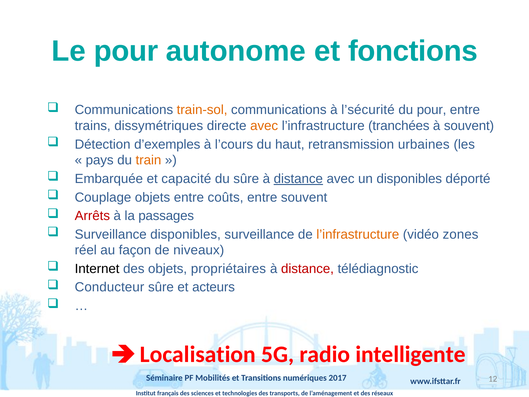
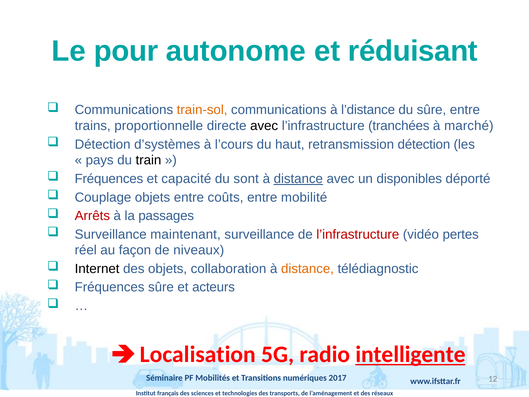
fonctions: fonctions -> réduisant (413, 51)
l’sécurité: l’sécurité -> l’distance (368, 110)
du pour: pour -> sûre (431, 110)
dissymétriques: dissymétriques -> proportionnelle (159, 126)
avec colour: orange -> black (264, 126)
à souvent: souvent -> marché (469, 126)
d’exemples: d’exemples -> d’systèmes (167, 144)
retransmission urbaines: urbaines -> détection (424, 144)
train colour: orange -> black (148, 160)
Embarquée: Embarquée -> Fréquences (109, 179)
du sûre: sûre -> sont (246, 179)
entre souvent: souvent -> mobilité (304, 197)
Surveillance disponibles: disponibles -> maintenant (186, 234)
l’infrastructure colour: orange -> red (358, 234)
zones: zones -> pertes (461, 234)
propriétaires: propriétaires -> collaboration (228, 269)
distance colour: red -> orange (307, 269)
Conducteur: Conducteur -> Fréquences (110, 287)
intelligente underline: none -> present (410, 354)
